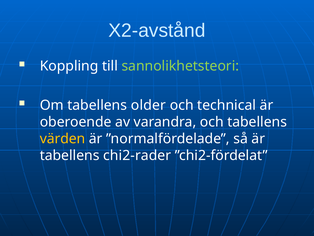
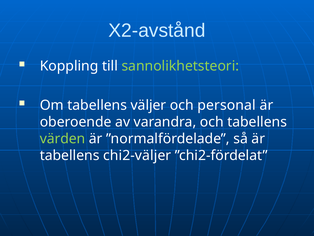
older: older -> väljer (148, 105)
technical: technical -> personal (227, 105)
värden colour: yellow -> light green (63, 138)
chi2-rader: chi2-rader -> chi2-väljer (137, 155)
